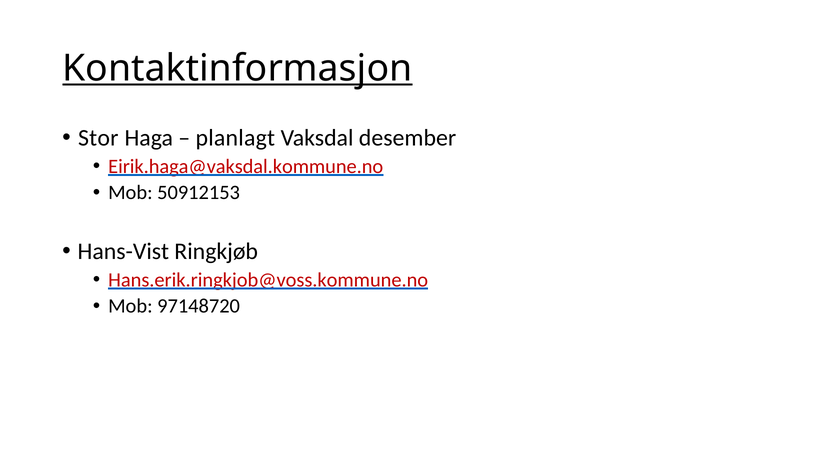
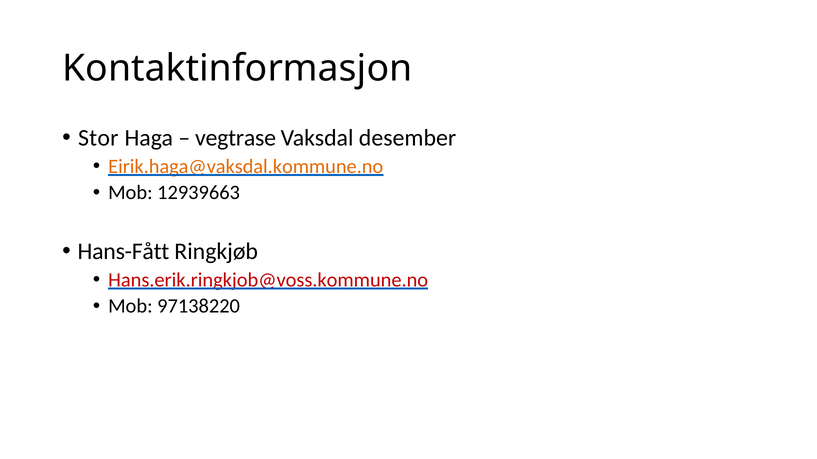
Kontaktinformasjon underline: present -> none (237, 69)
planlagt: planlagt -> vegtrase (236, 138)
Eirik.haga@vaksdal.kommune.no colour: red -> orange (246, 167)
50912153: 50912153 -> 12939663 (199, 193)
Hans-Vist: Hans-Vist -> Hans-Fått (123, 252)
97148720: 97148720 -> 97138220 (199, 307)
